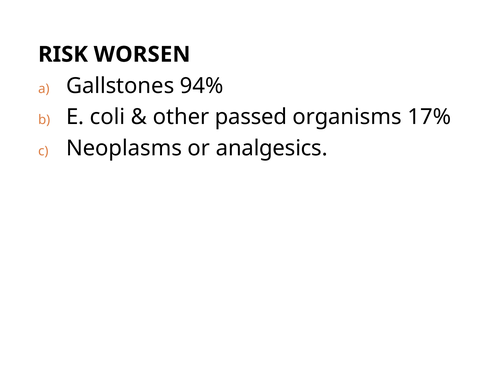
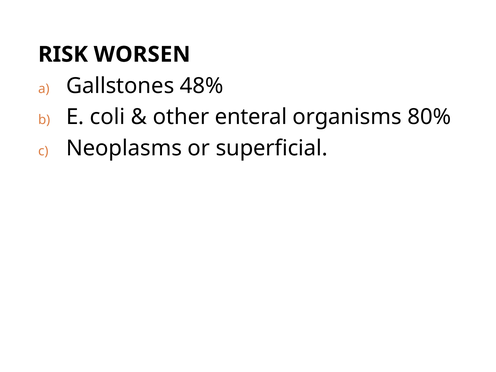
94%: 94% -> 48% (202, 86)
passed: passed -> enteral (251, 117)
17%: 17% -> 80% (429, 117)
analgesics: analgesics -> superficial (272, 148)
